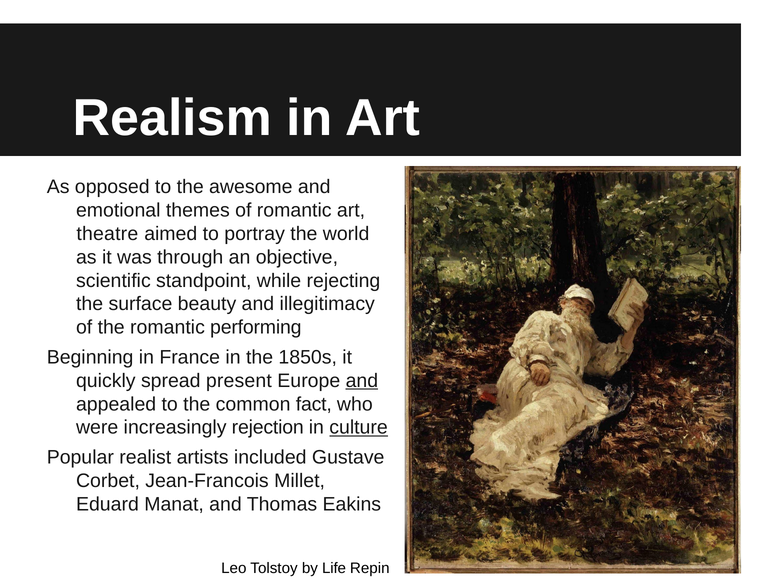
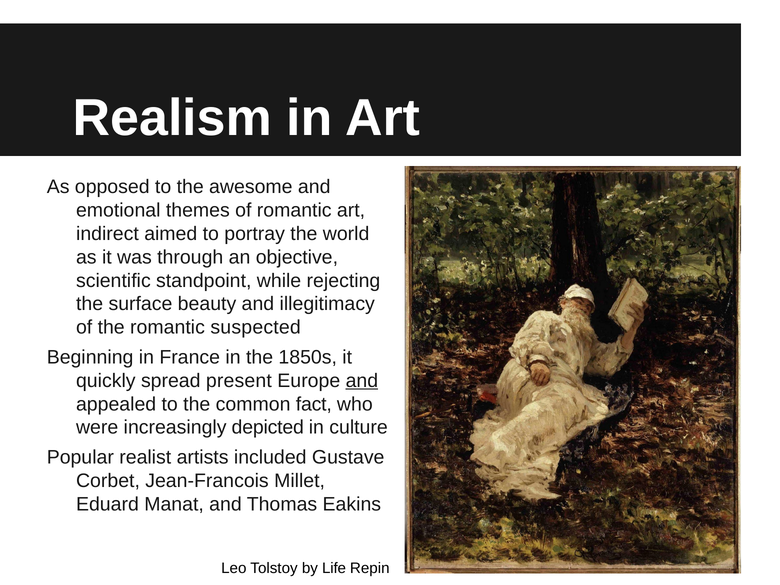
theatre: theatre -> indirect (107, 234)
performing: performing -> suspected (256, 327)
rejection: rejection -> depicted (268, 427)
culture underline: present -> none (359, 427)
